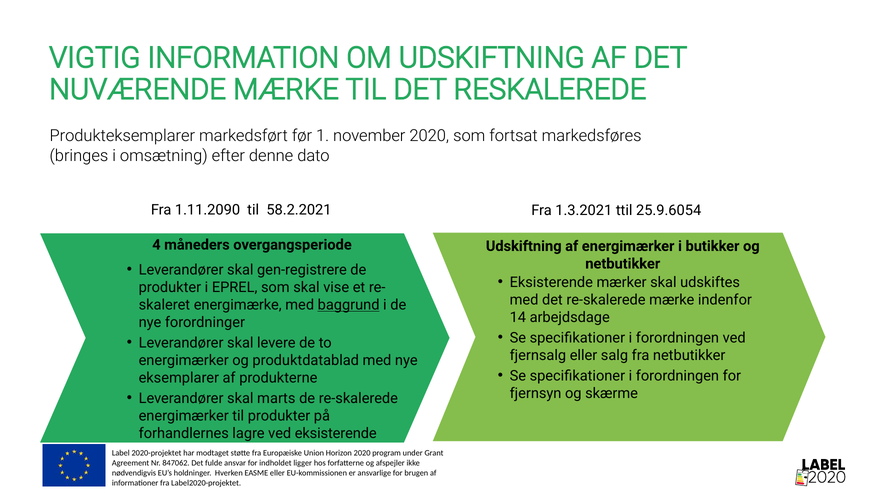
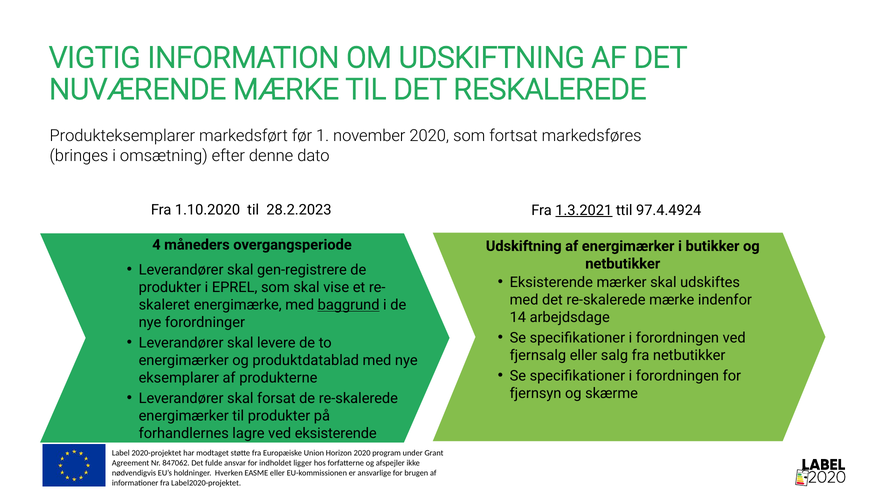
1.11.2090: 1.11.2090 -> 1.10.2020 (208, 210)
58.2.2021: 58.2.2021 -> 28.2.2023 (299, 210)
1.3.2021 underline: none -> present (584, 211)
25.9.6054: 25.9.6054 -> 97.4.4924 (669, 211)
marts: marts -> forsat (276, 399)
